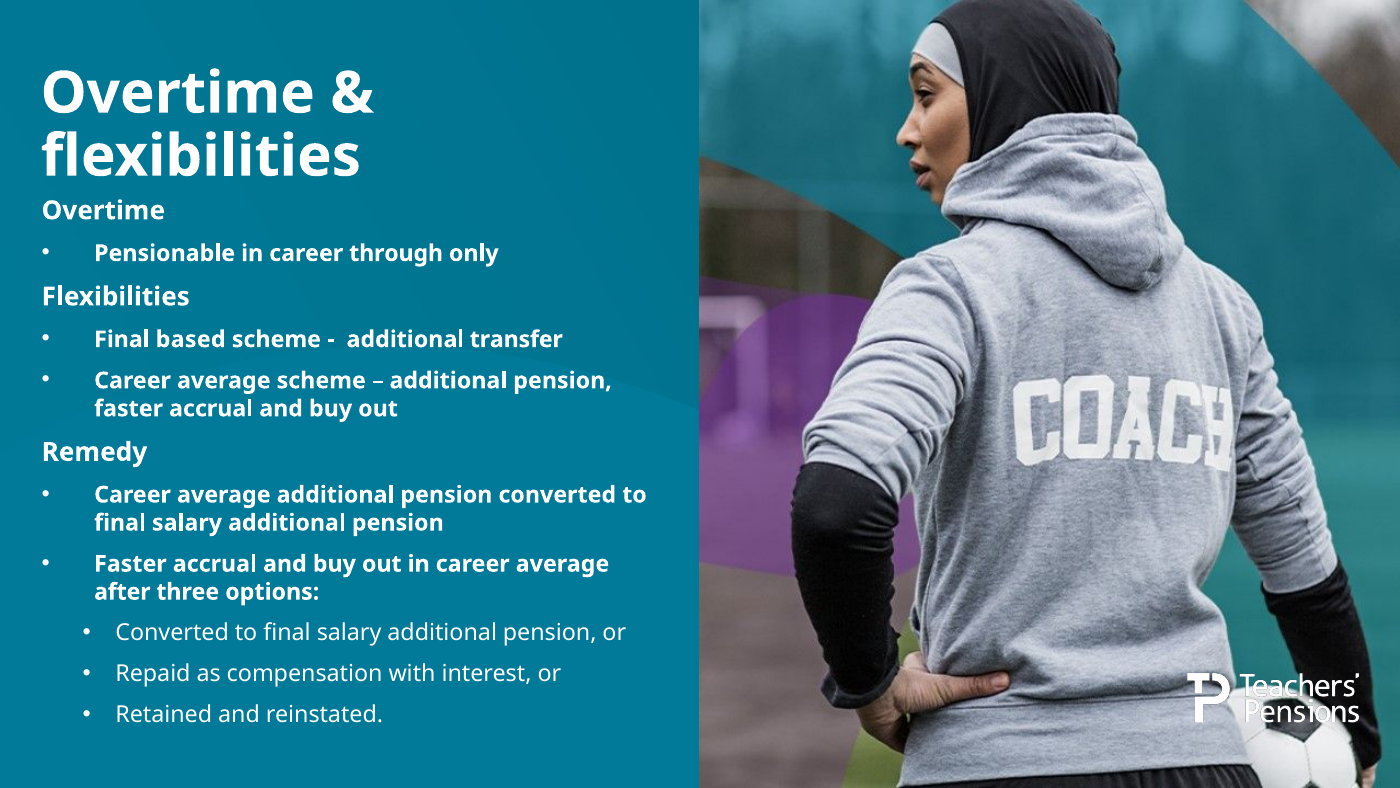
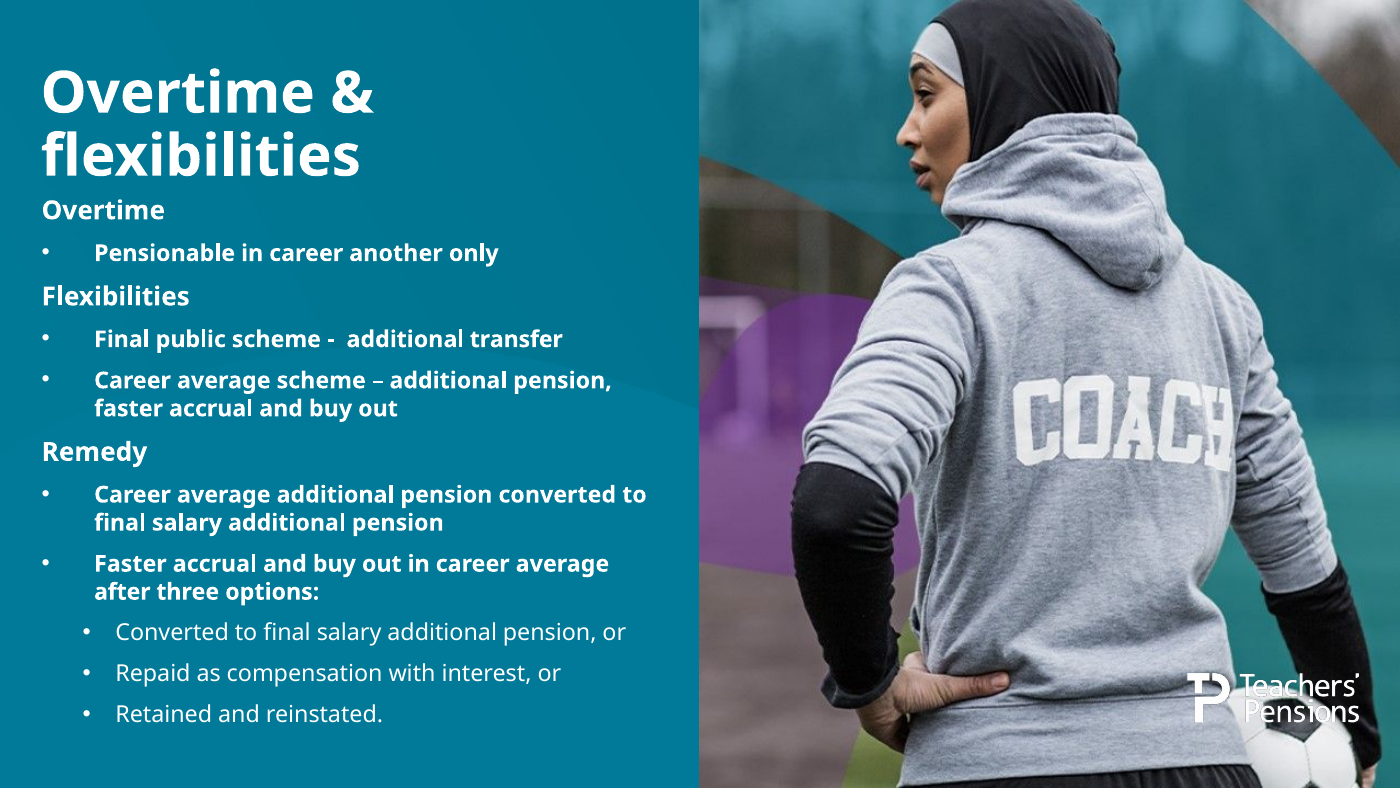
through: through -> another (396, 253)
based: based -> public (191, 339)
